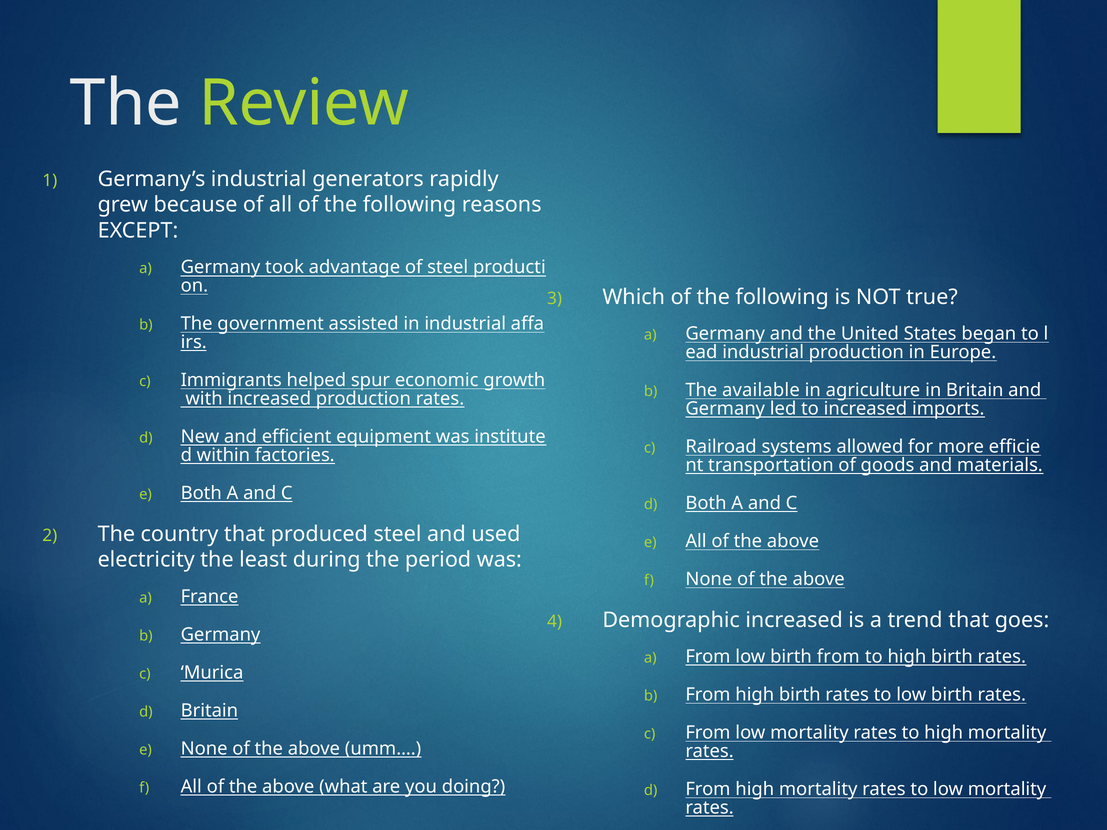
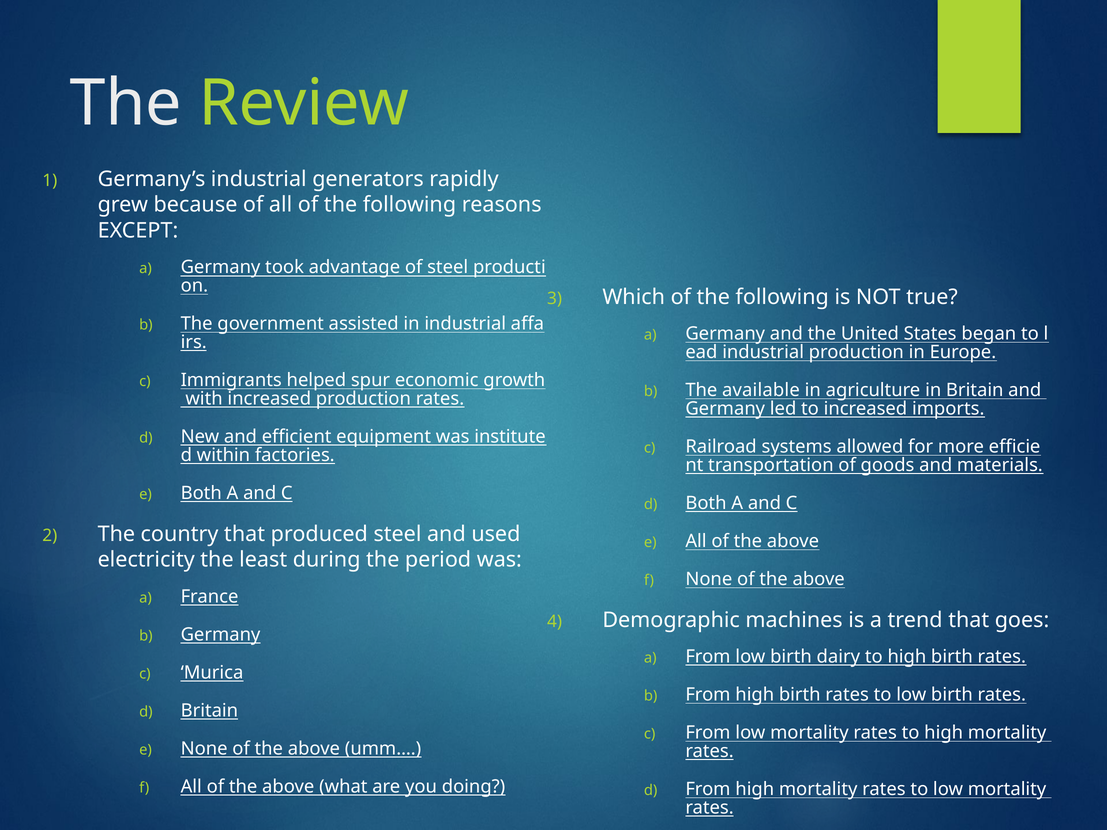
Demographic increased: increased -> machines (794, 620)
birth from: from -> dairy (838, 657)
